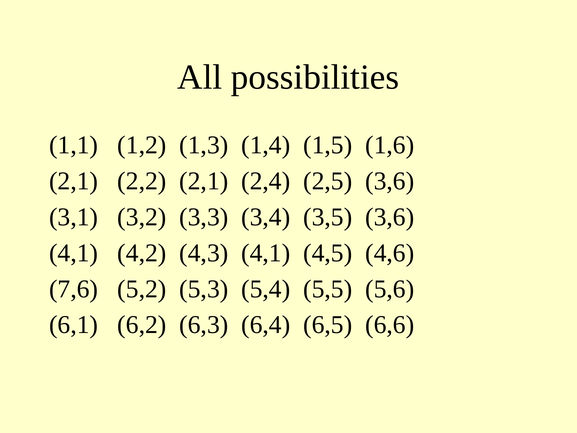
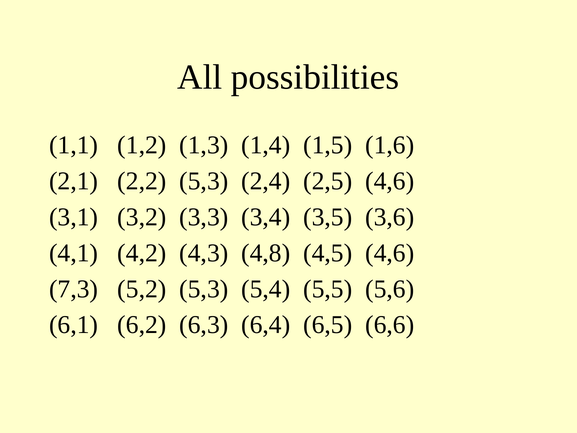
2,2 2,1: 2,1 -> 5,3 (204, 181)
2,5 3,6: 3,6 -> 4,6 (390, 181)
4,3 4,1: 4,1 -> 4,8 (266, 253)
7,6: 7,6 -> 7,3 (74, 289)
